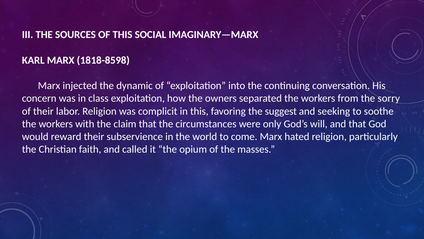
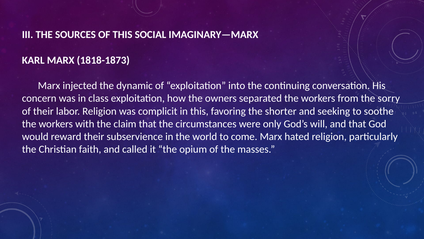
1818-8598: 1818-8598 -> 1818-1873 (103, 60)
suggest: suggest -> shorter (281, 111)
